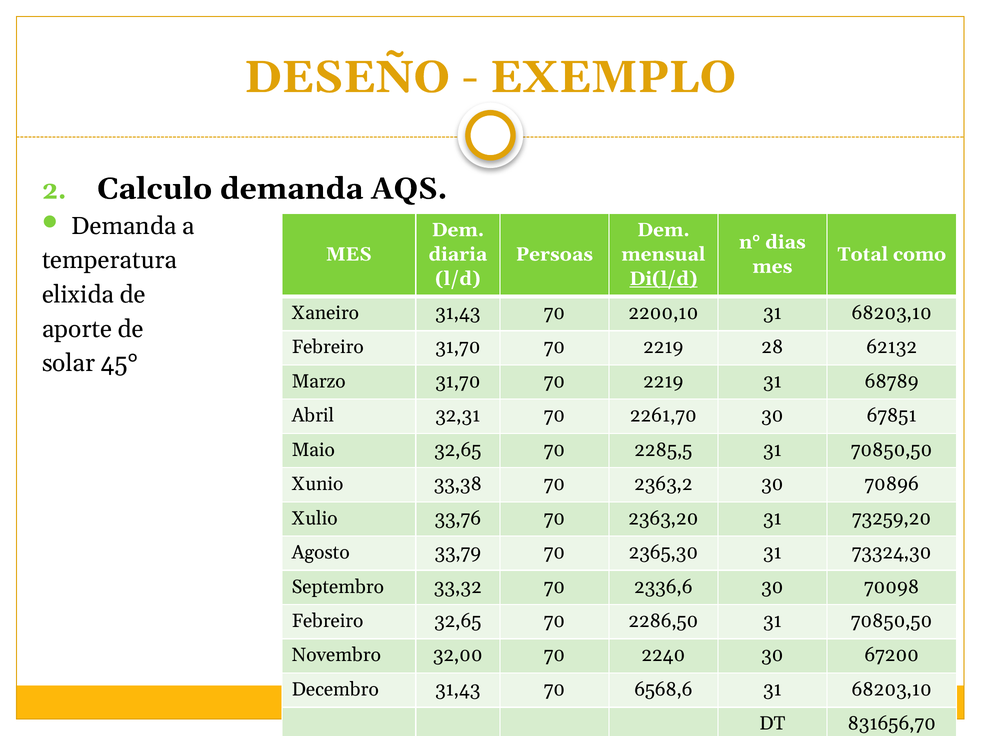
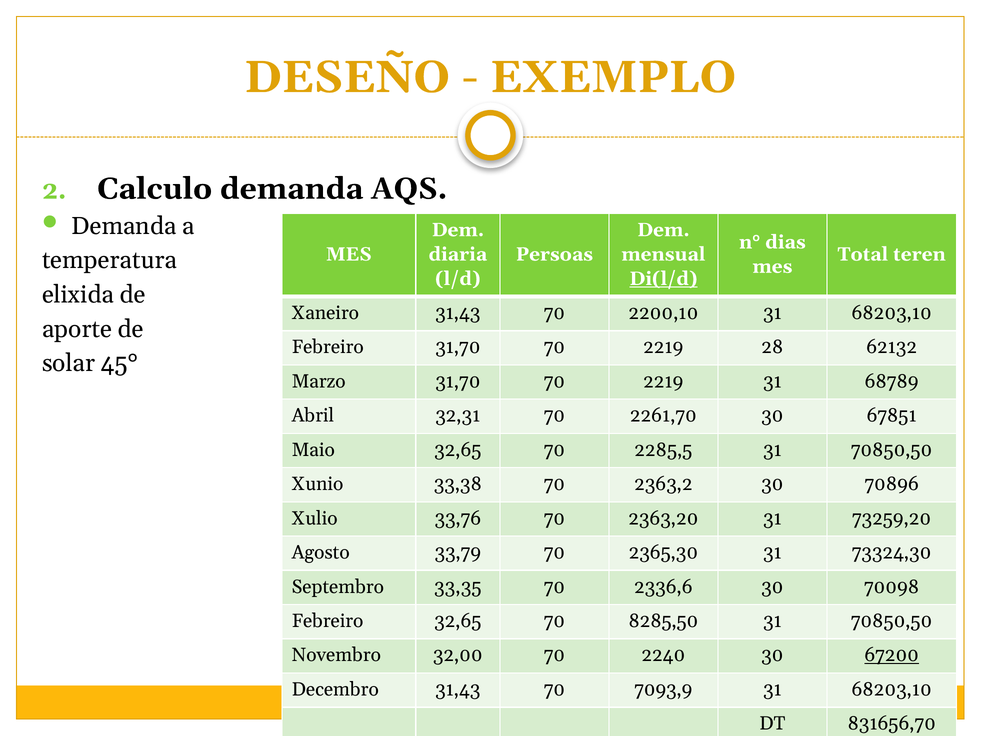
como: como -> teren (919, 254)
33,32: 33,32 -> 33,35 (458, 587)
2286,50: 2286,50 -> 8285,50 (663, 621)
67200 underline: none -> present (892, 655)
6568,6: 6568,6 -> 7093,9 (663, 689)
